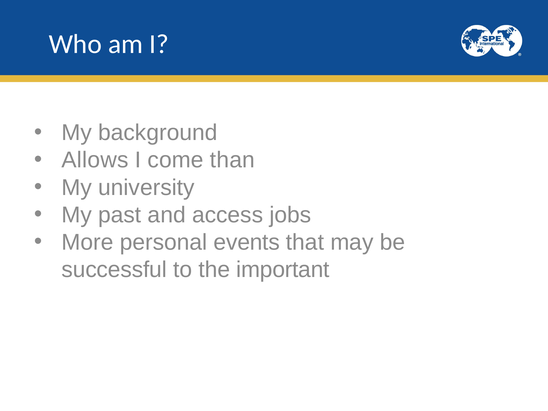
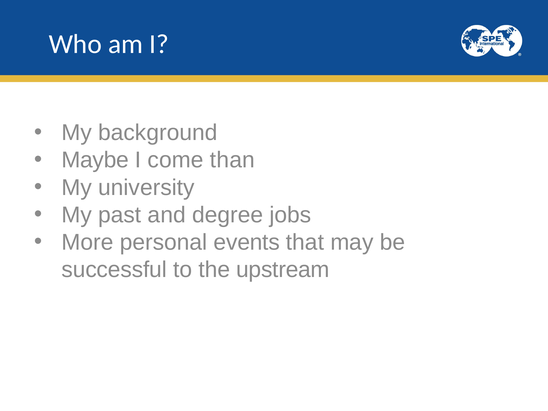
Allows: Allows -> Maybe (95, 160)
access: access -> degree (228, 215)
important: important -> upstream (283, 270)
